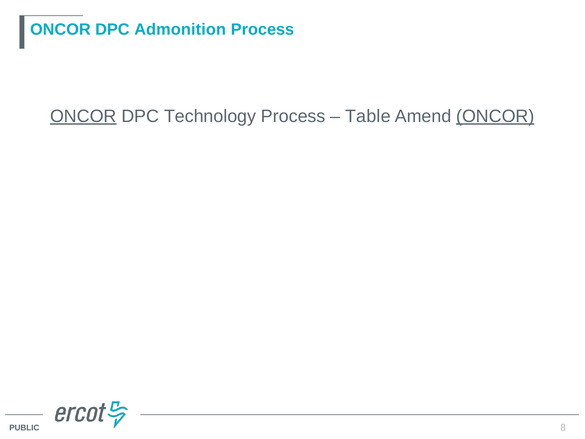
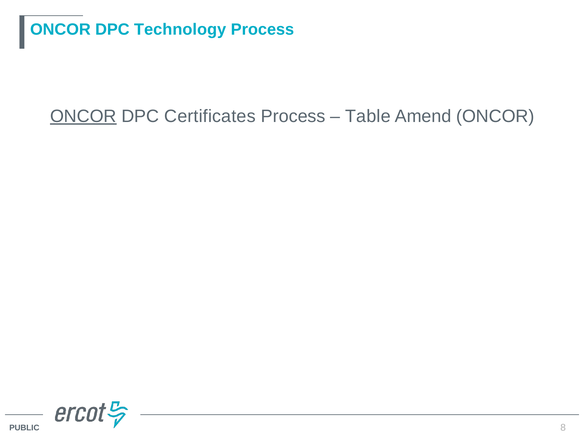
Admonition: Admonition -> Technology (180, 29)
Technology: Technology -> Certificates (210, 116)
ONCOR underline: present -> none (495, 116)
